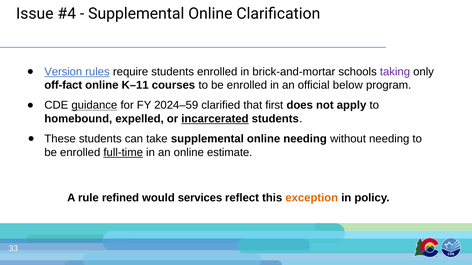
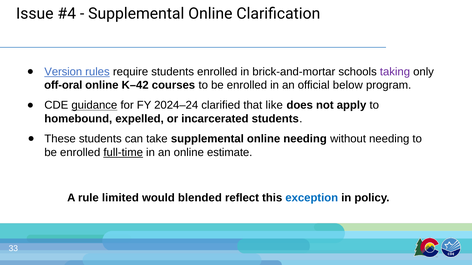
off-fact: off-fact -> off-oral (63, 85)
K–11: K–11 -> K–42 (135, 85)
2024–59: 2024–59 -> 2024–24 (176, 105)
first: first -> like (274, 105)
incarcerated underline: present -> none (215, 119)
refined: refined -> limited (120, 198)
services: services -> blended (200, 198)
exception colour: orange -> blue (312, 198)
